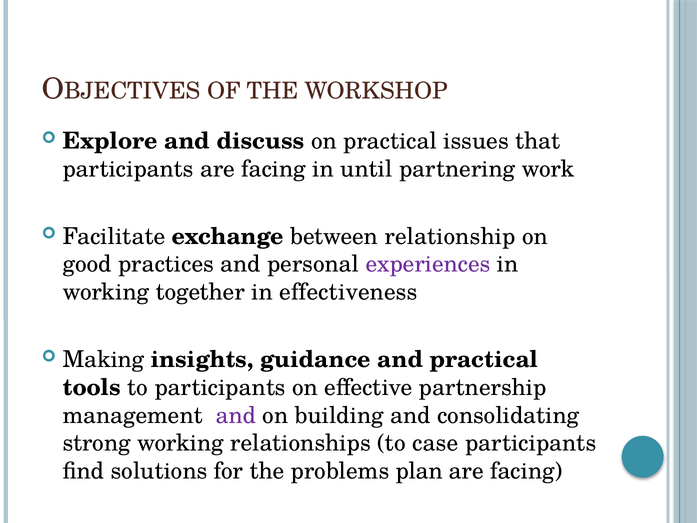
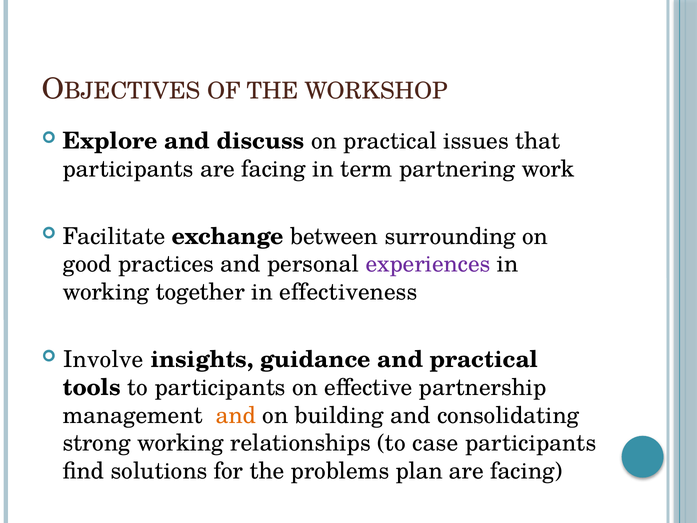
until: until -> term (366, 169)
relationship: relationship -> surrounding (450, 236)
Making: Making -> Involve (103, 359)
and colour: purple -> orange (236, 415)
